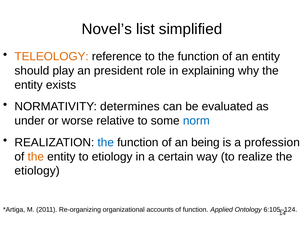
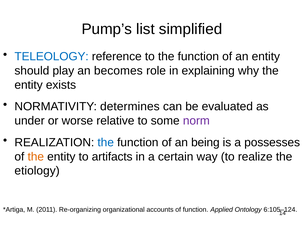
Novel’s: Novel’s -> Pump’s (107, 29)
TELEOLOGY colour: orange -> blue (52, 57)
president: president -> becomes (118, 71)
norm colour: blue -> purple (196, 121)
profession: profession -> possesses (272, 142)
to etiology: etiology -> artifacts (112, 157)
